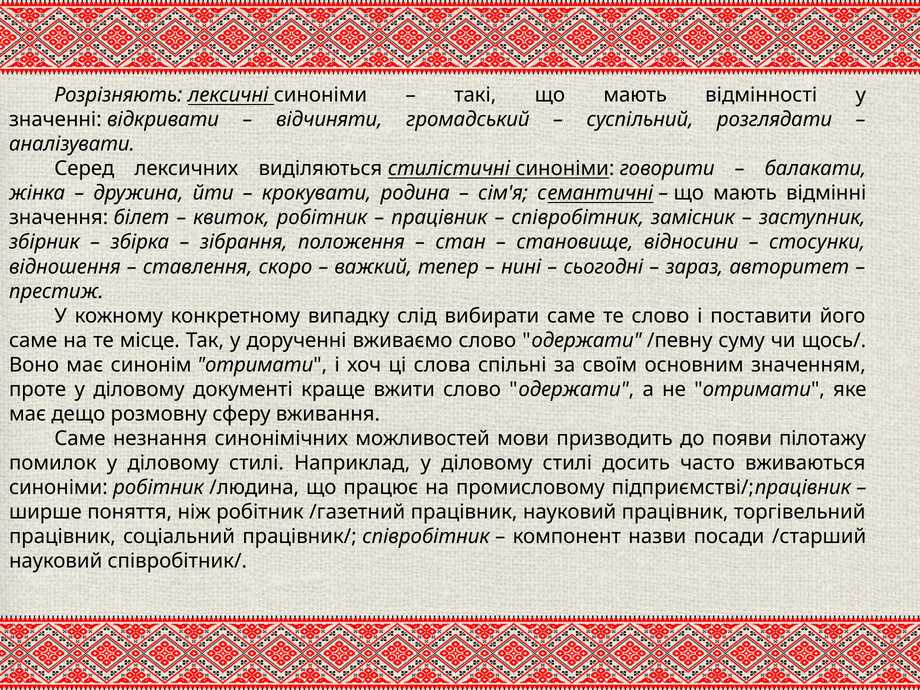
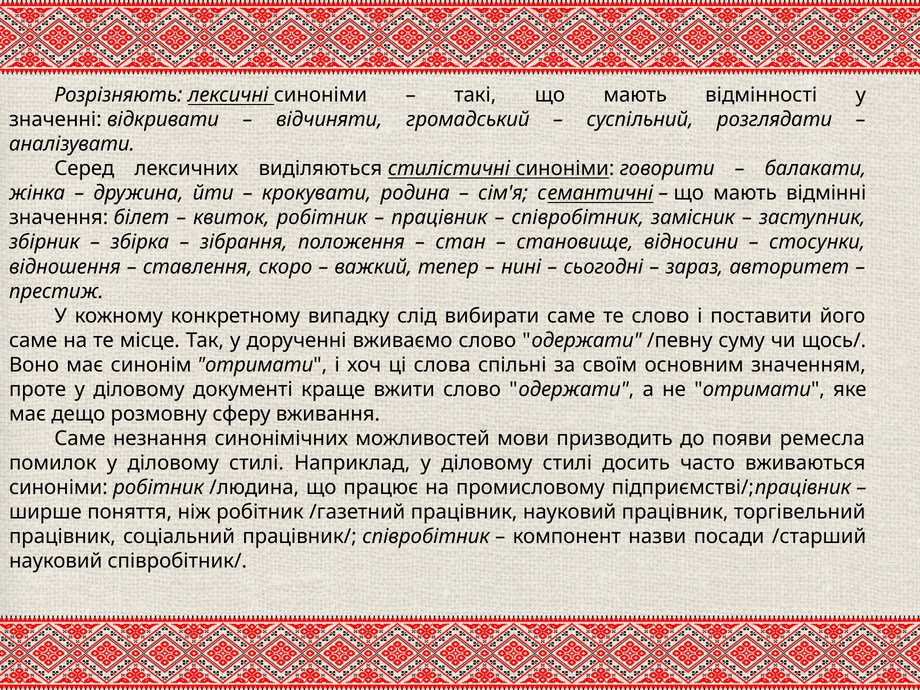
пілотажу: пілотажу -> ремесла (822, 438)
